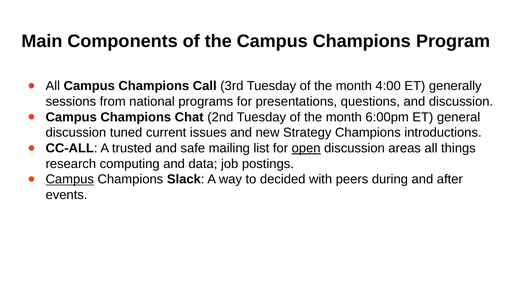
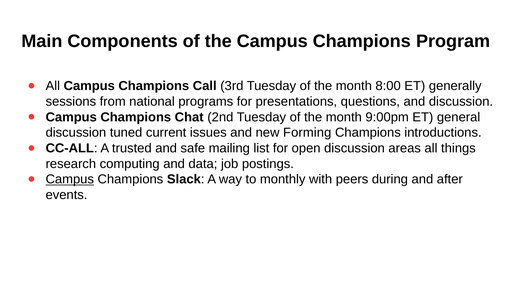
4:00: 4:00 -> 8:00 (388, 86)
6:00pm: 6:00pm -> 9:00pm (387, 117)
Strategy: Strategy -> Forming (307, 133)
open underline: present -> none (306, 148)
decided: decided -> monthly (283, 180)
